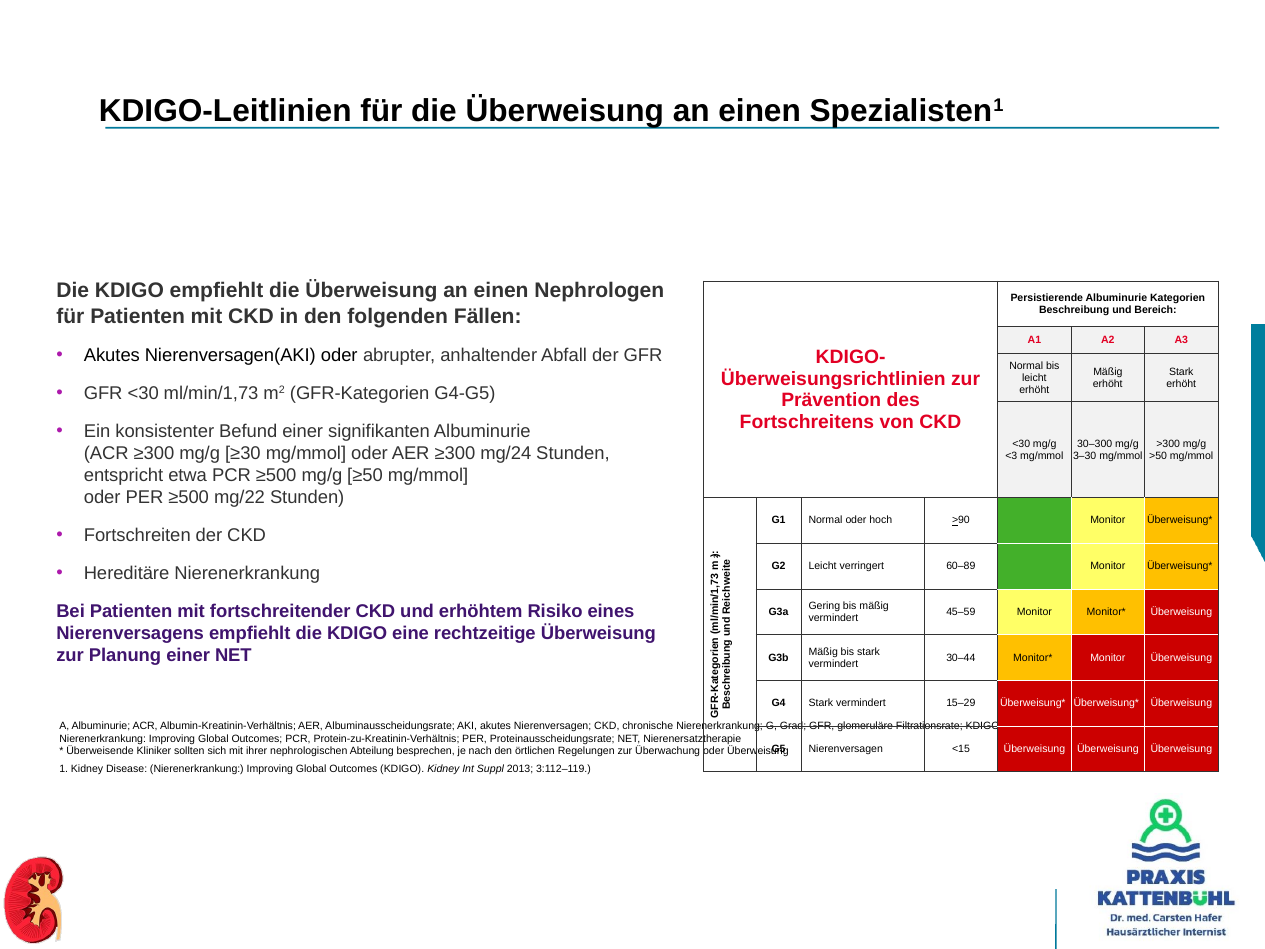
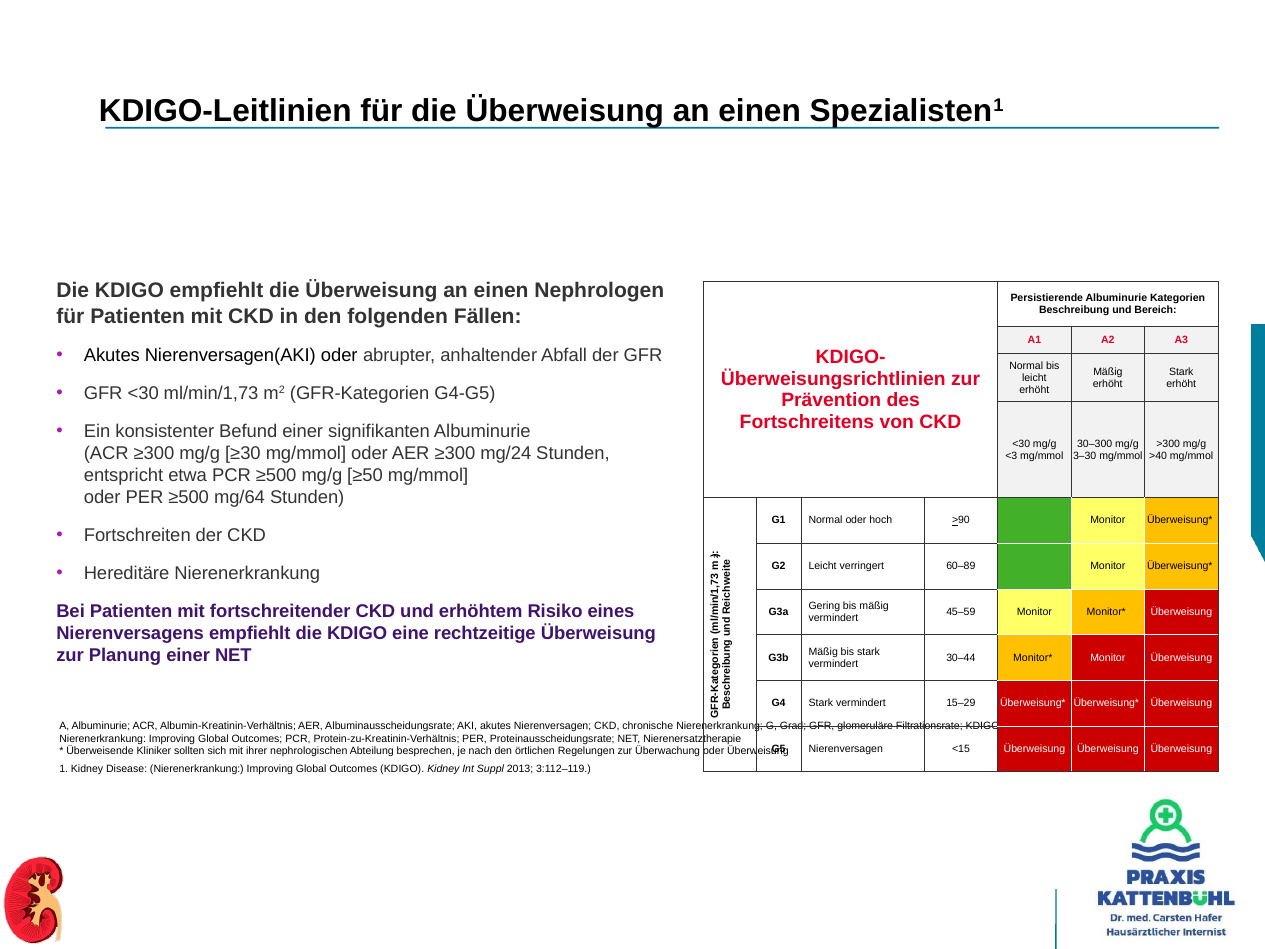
>50: >50 -> >40 (1158, 456)
mg/22: mg/22 -> mg/64 (239, 498)
